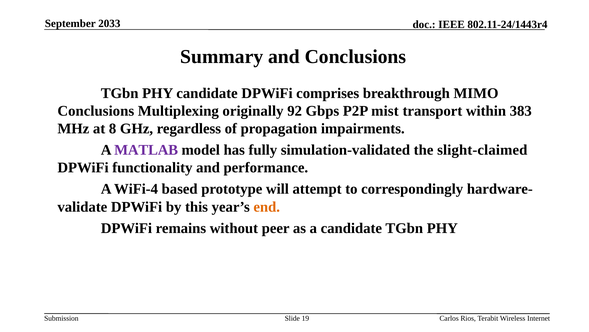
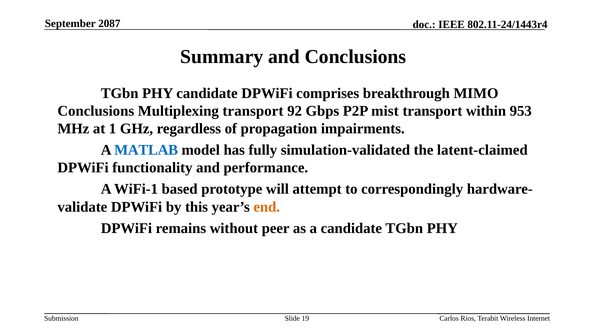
2033: 2033 -> 2087 (109, 23)
Multiplexing originally: originally -> transport (253, 111)
383: 383 -> 953 (521, 111)
8: 8 -> 1 (113, 128)
MATLAB colour: purple -> blue (146, 150)
slight-claimed: slight-claimed -> latent-claimed (482, 150)
WiFi-4: WiFi-4 -> WiFi-1 (136, 189)
